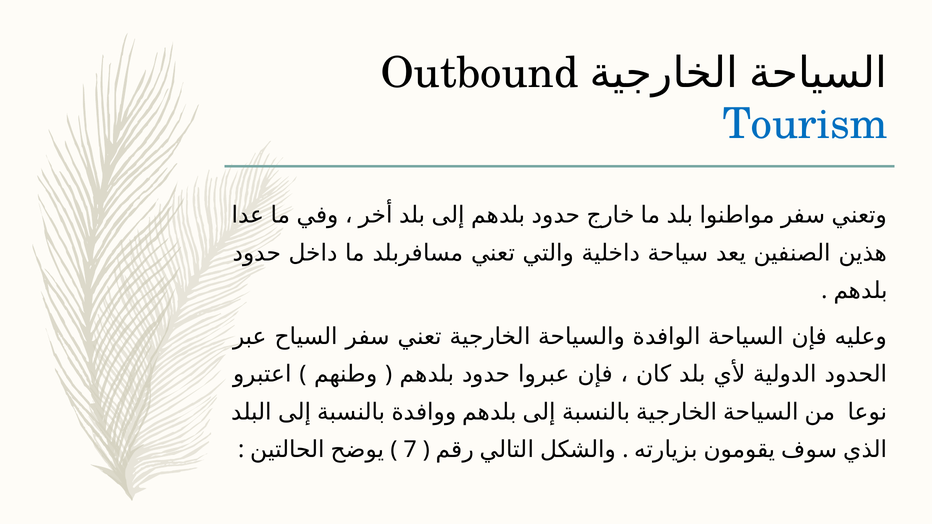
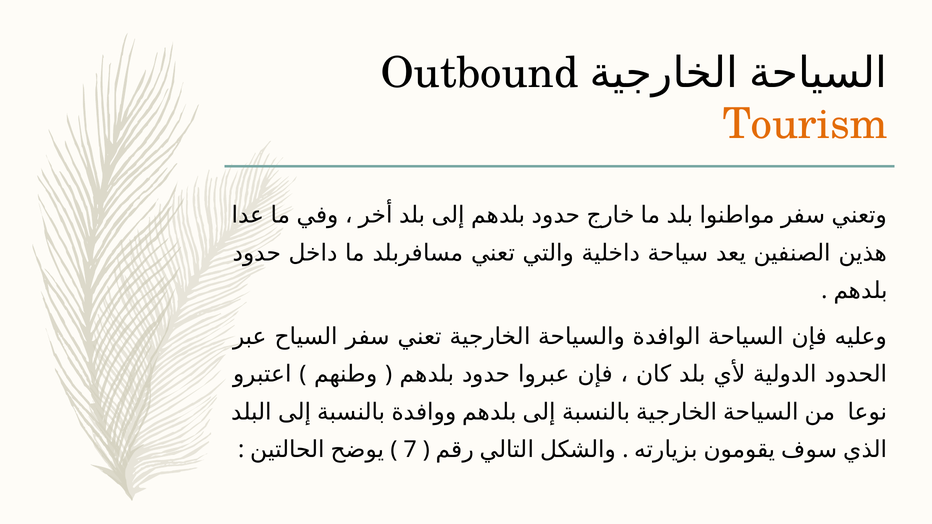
Tourism colour: blue -> orange (805, 124)
